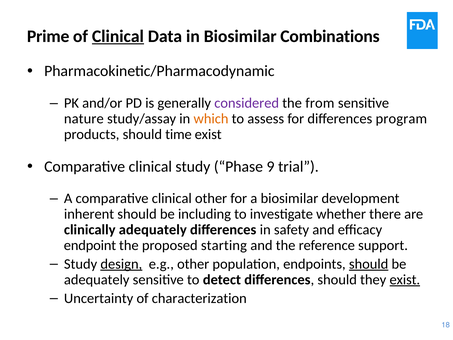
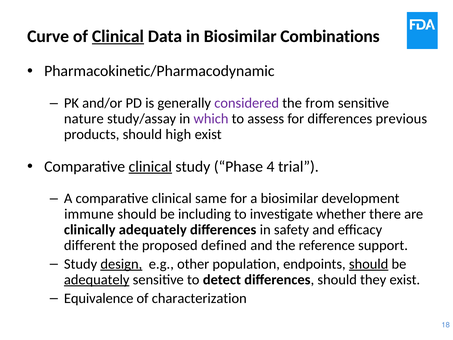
Prime: Prime -> Curve (48, 36)
which colour: orange -> purple (211, 119)
program: program -> previous (401, 119)
time: time -> high (178, 134)
clinical underline: none -> present (150, 166)
9: 9 -> 4 (271, 166)
clinical other: other -> same (211, 198)
inherent: inherent -> immune (89, 214)
endpoint: endpoint -> different (90, 245)
starting: starting -> defined (224, 245)
adequately underline: none -> present (97, 279)
exist underline: present -> none (405, 279)
Uncertainty: Uncertainty -> Equivalence (99, 298)
